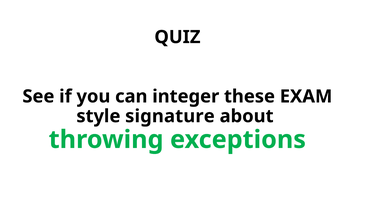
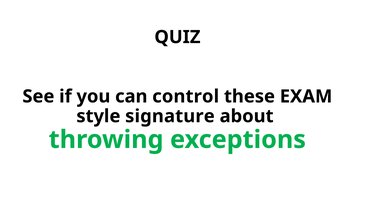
integer: integer -> control (186, 97)
